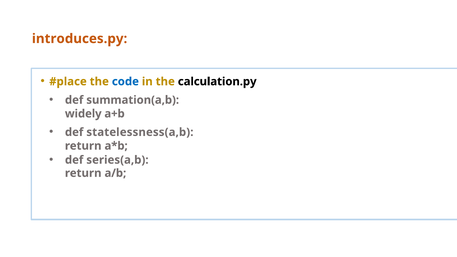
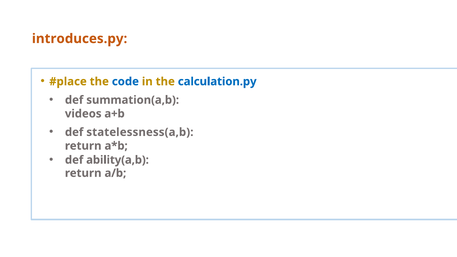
calculation.py colour: black -> blue (217, 82)
widely: widely -> videos (83, 114)
series(a,b: series(a,b -> ability(a,b (118, 160)
